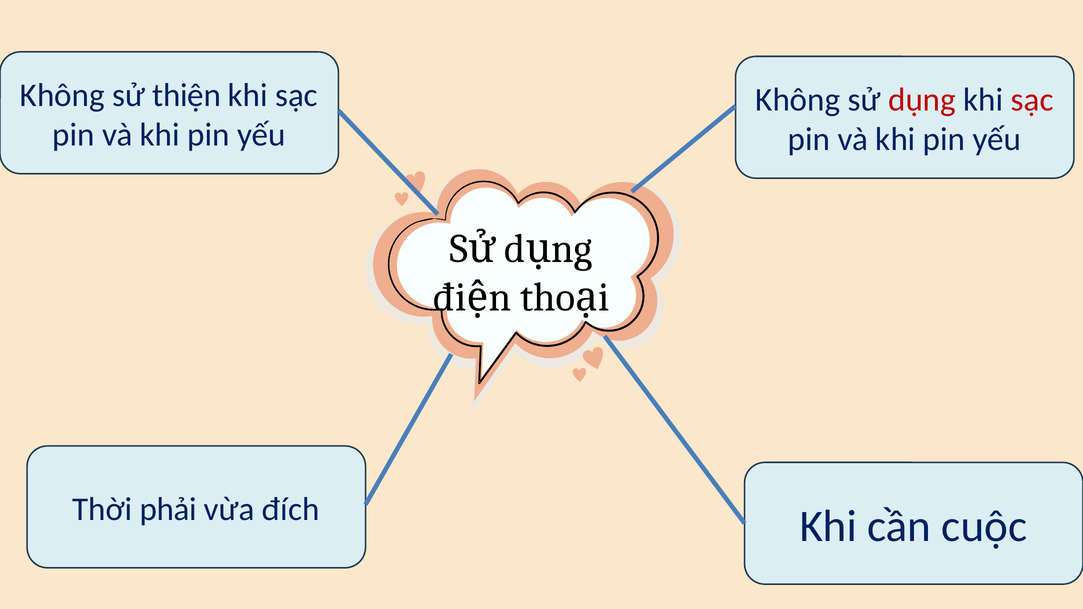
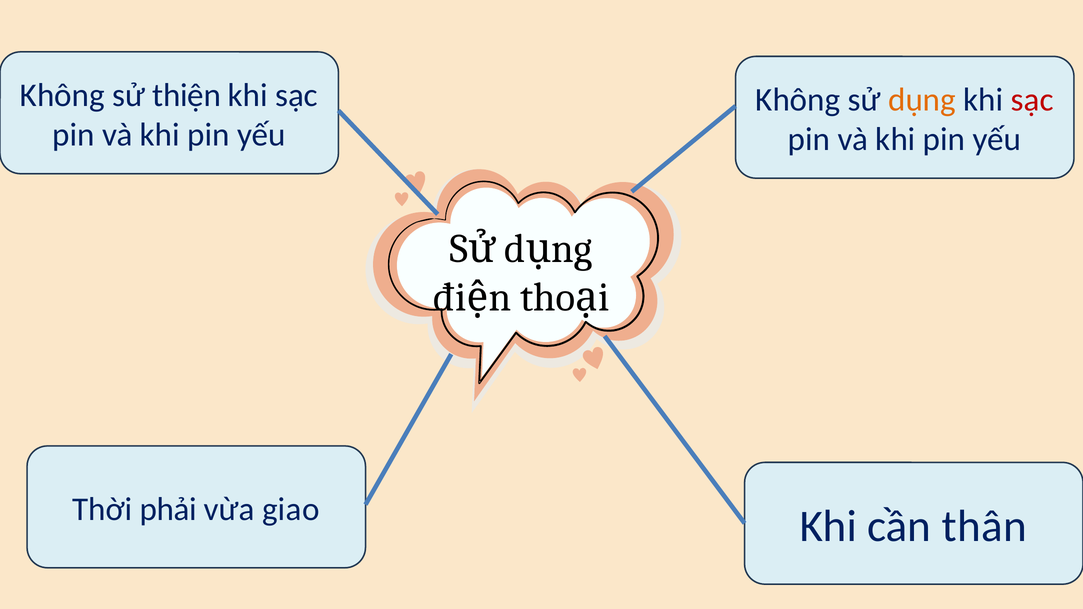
dụng colour: red -> orange (922, 100)
đích: đích -> giao (291, 509)
cuộc: cuộc -> thân (984, 527)
